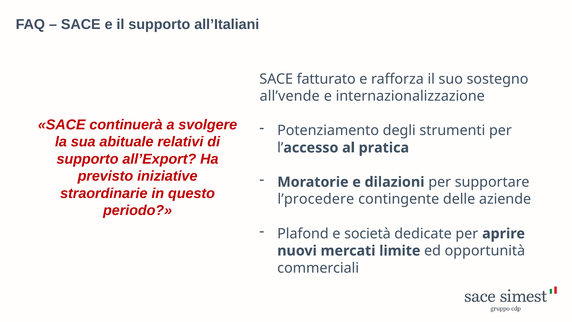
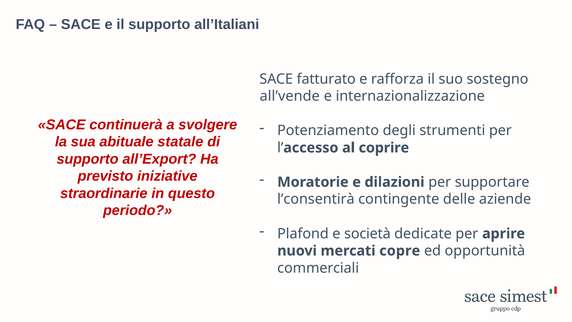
relativi: relativi -> statale (180, 142)
pratica: pratica -> coprire (384, 148)
l’procedere: l’procedere -> l’consentirà (316, 199)
limite: limite -> copre (400, 251)
